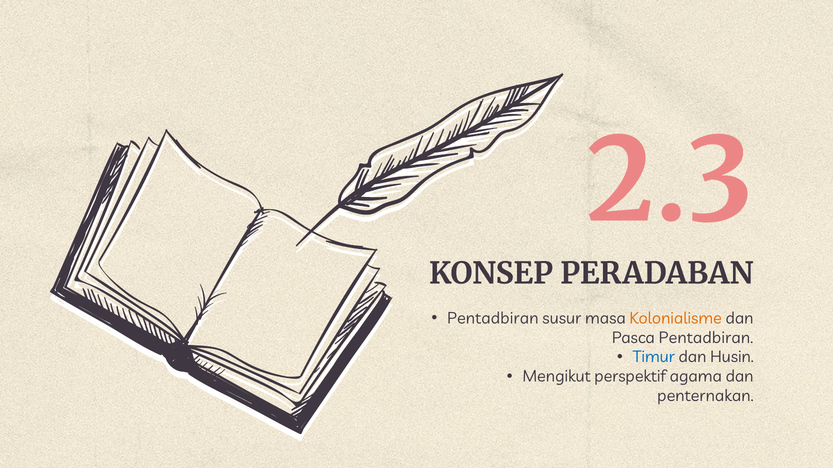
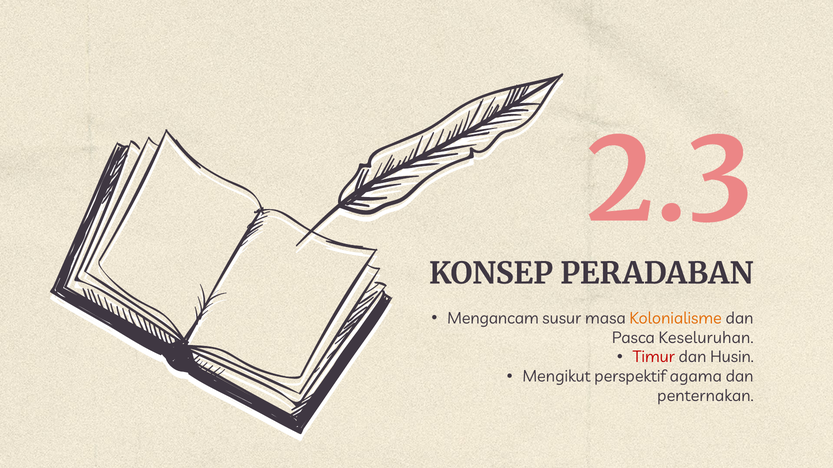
Pentadbiran: Pentadbiran -> Mengancam (493, 319)
Pasca Pentadbiran: Pentadbiran -> Keseluruhan (706, 338)
Timur colour: blue -> red (654, 358)
